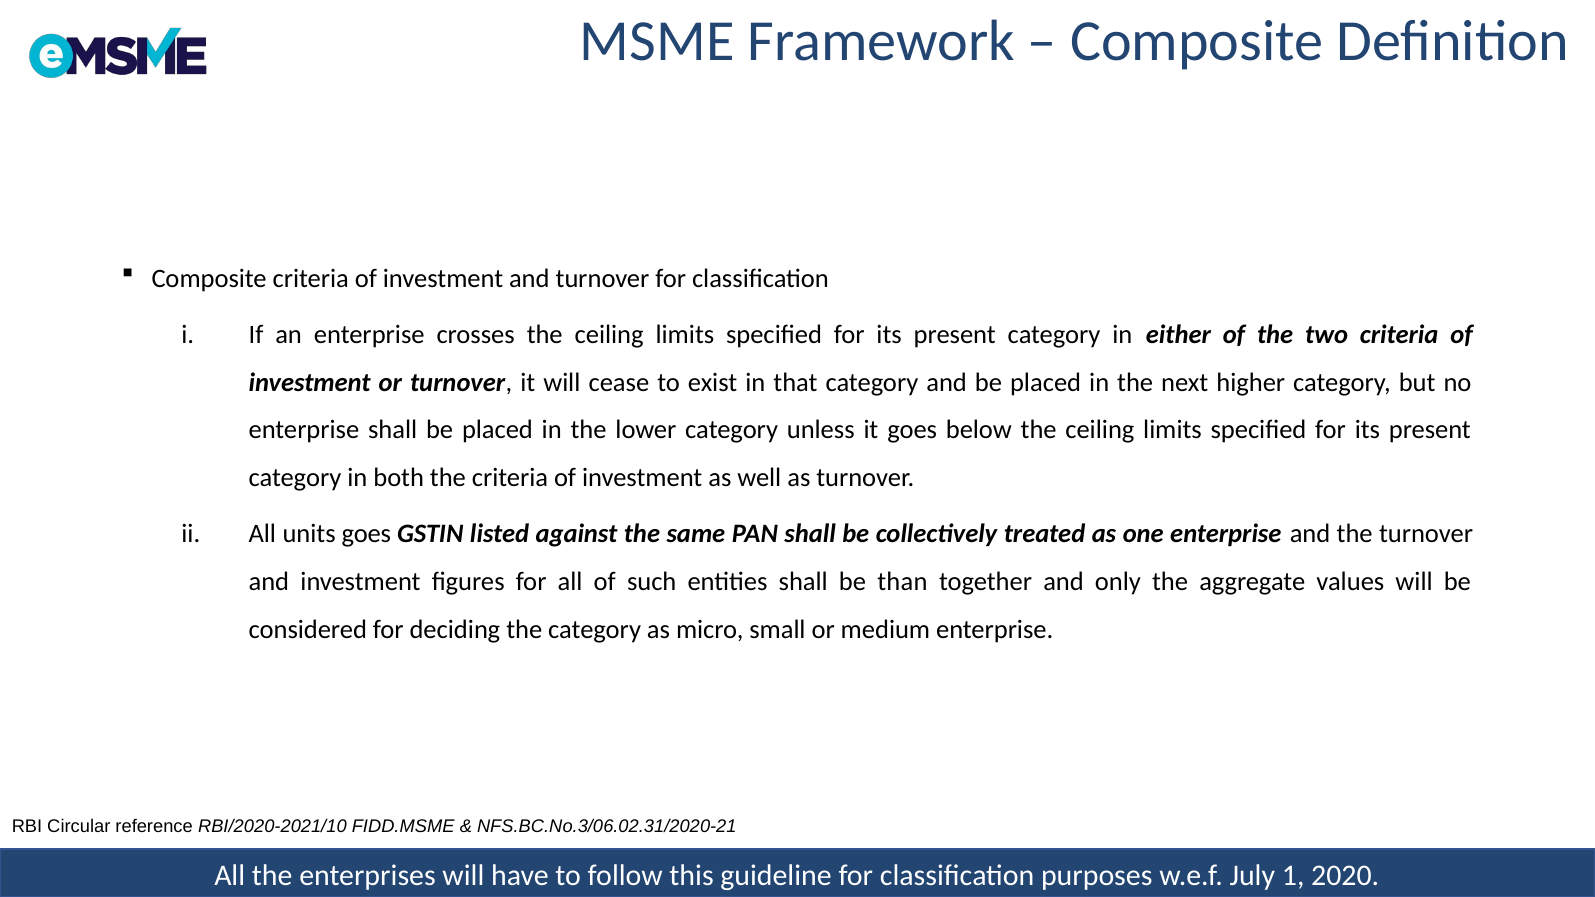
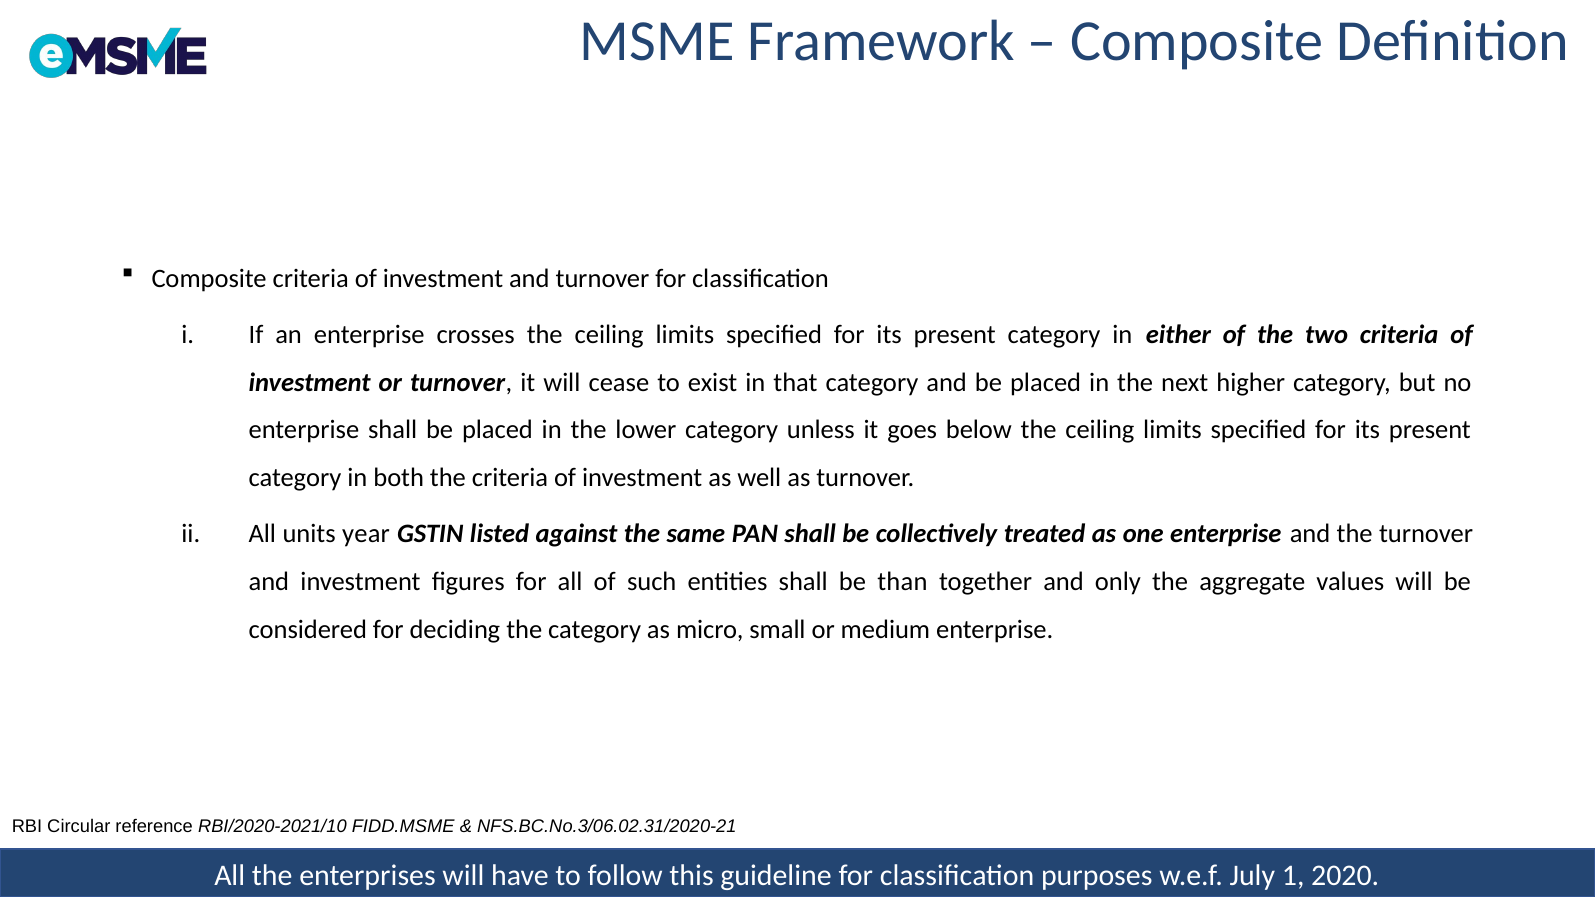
units goes: goes -> year (366, 534)
